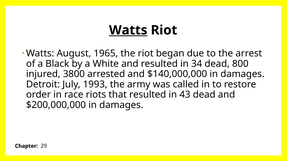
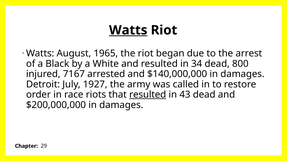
3800: 3800 -> 7167 (74, 74)
1993: 1993 -> 1927 (95, 85)
resulted underline: none -> present (148, 95)
